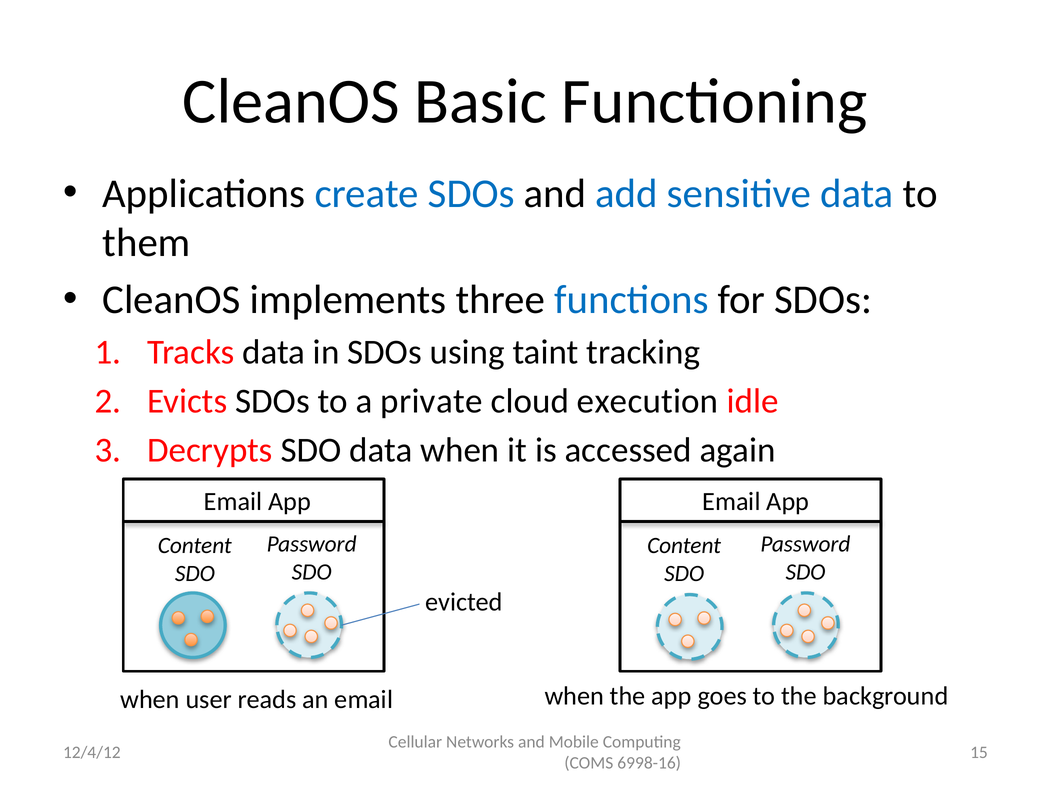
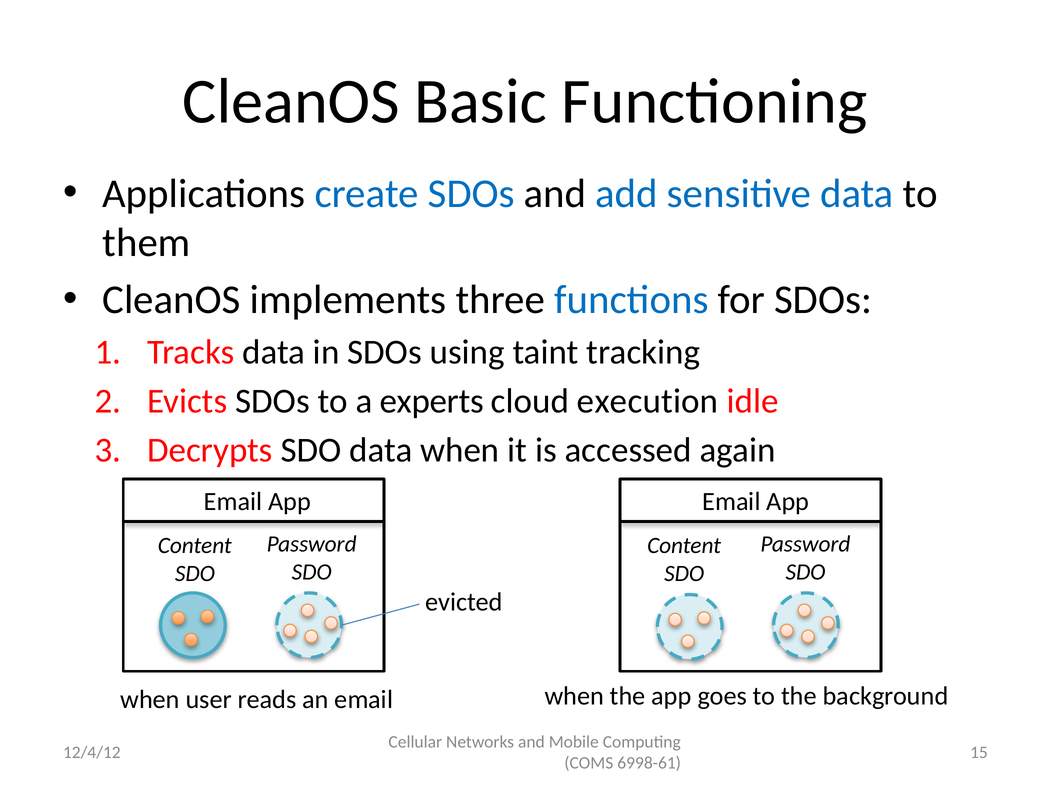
private: private -> experts (432, 401)
6998-16: 6998-16 -> 6998-61 (649, 763)
